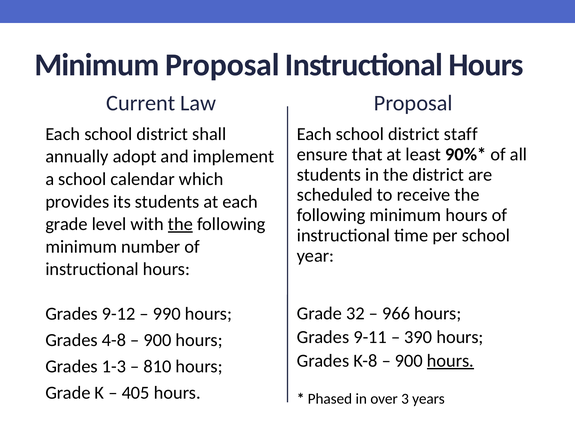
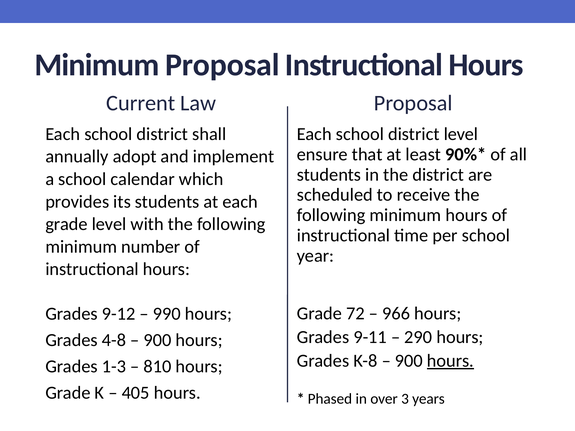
district staff: staff -> level (461, 134)
the underline: present -> none (180, 224)
32: 32 -> 72 (355, 313)
390: 390 -> 290 (418, 337)
